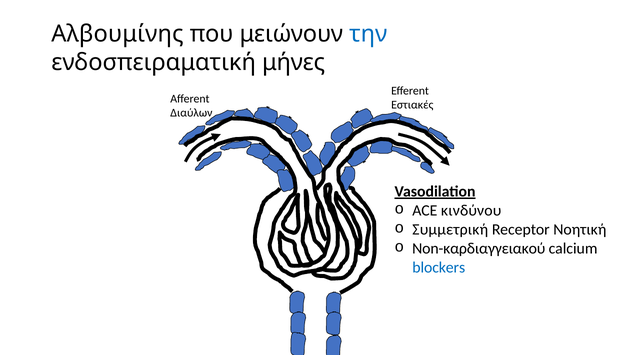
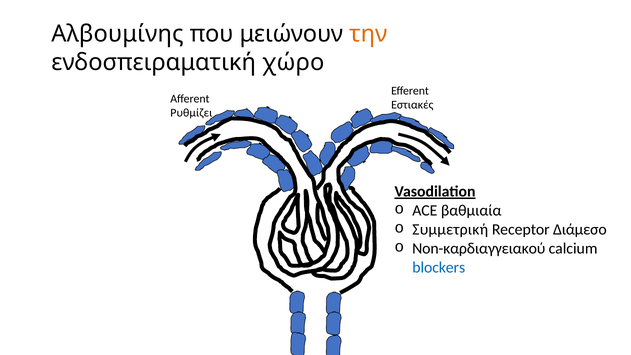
την colour: blue -> orange (368, 34)
μήνες: μήνες -> χώρο (293, 62)
Διαύλων: Διαύλων -> Ρυθμίζει (191, 113)
κινδύνου: κινδύνου -> βαθμιαία (471, 211)
Νοητική: Νοητική -> Διάμεσο (580, 229)
